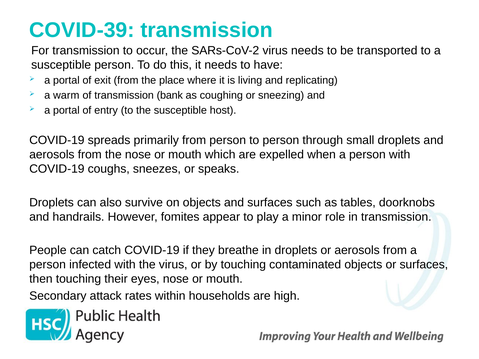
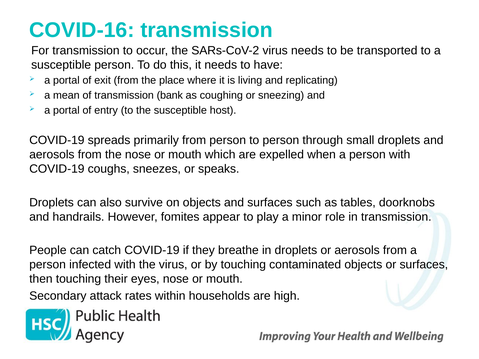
COVID-39: COVID-39 -> COVID-16 (82, 30)
warm: warm -> mean (66, 95)
